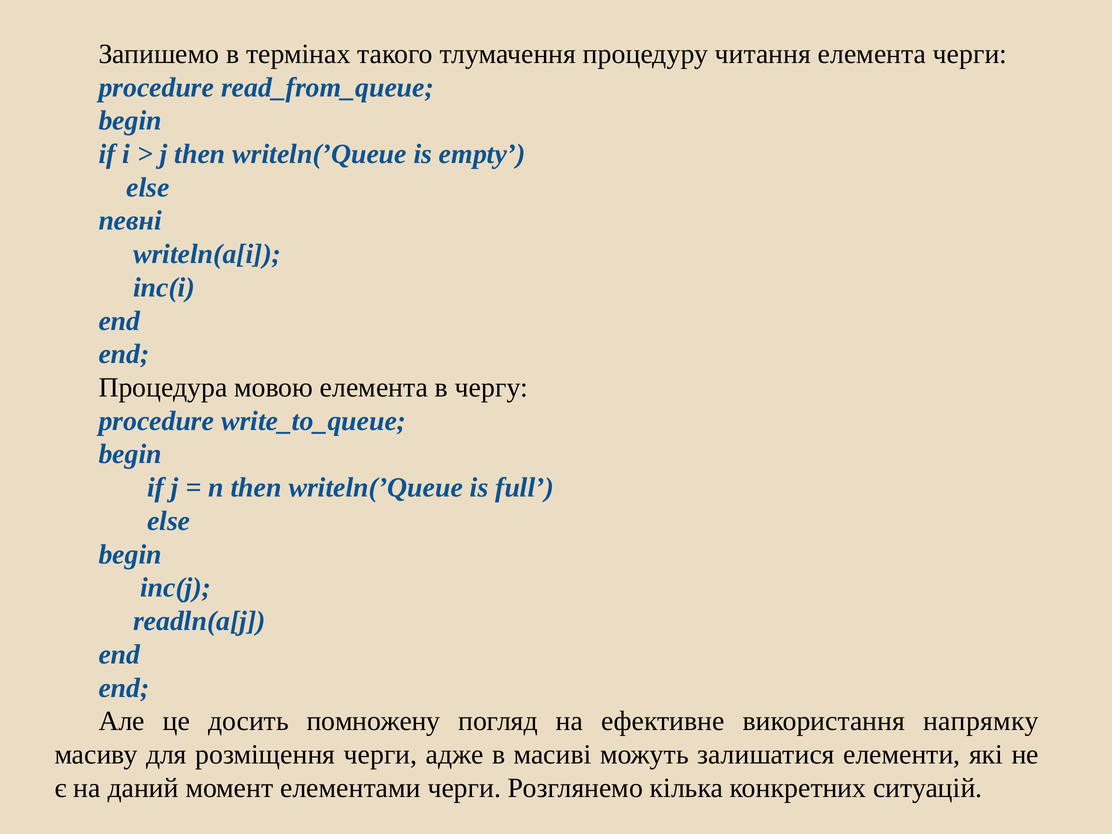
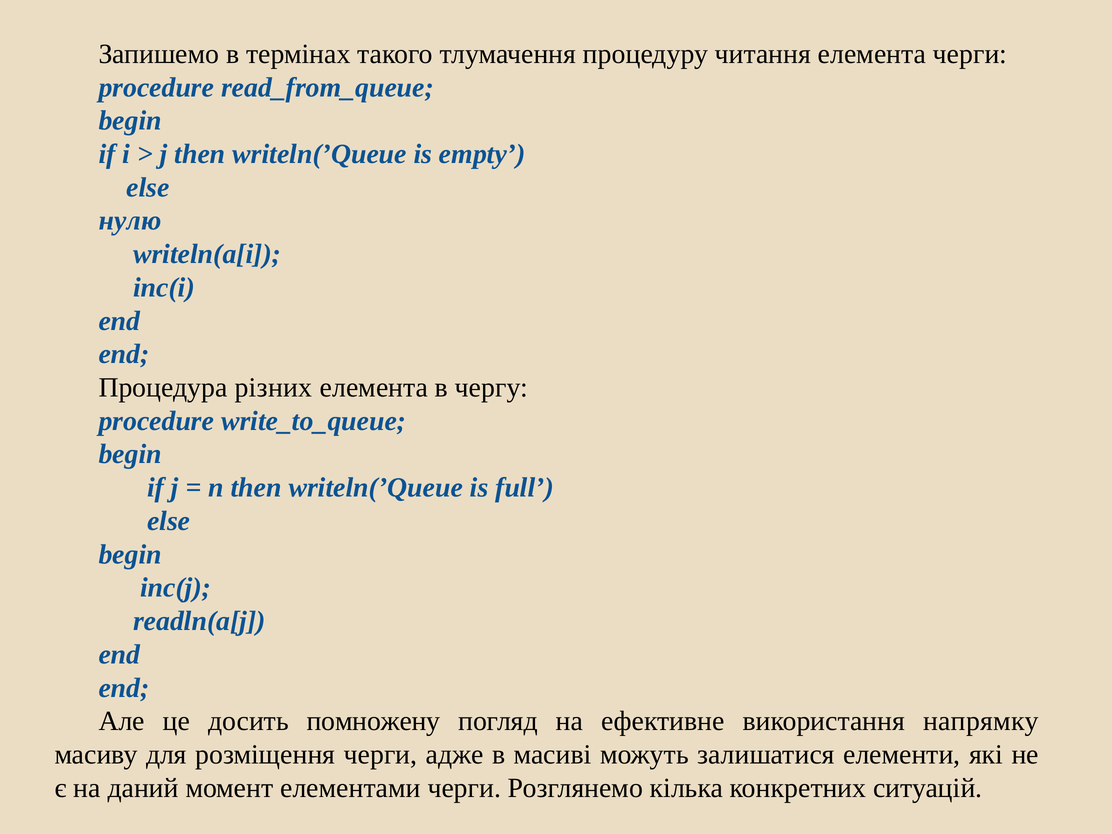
певні: певні -> нулю (130, 221)
мовою: мовою -> різних (273, 388)
